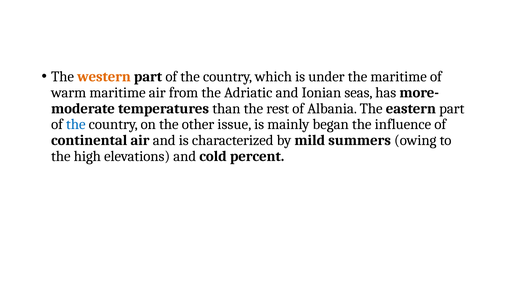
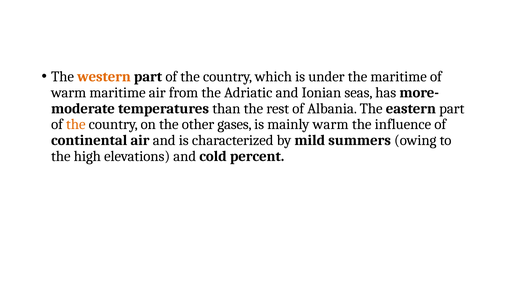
the colour: blue -> orange (76, 124)
issue: issue -> gases (234, 124)
mainly began: began -> warm (331, 124)
